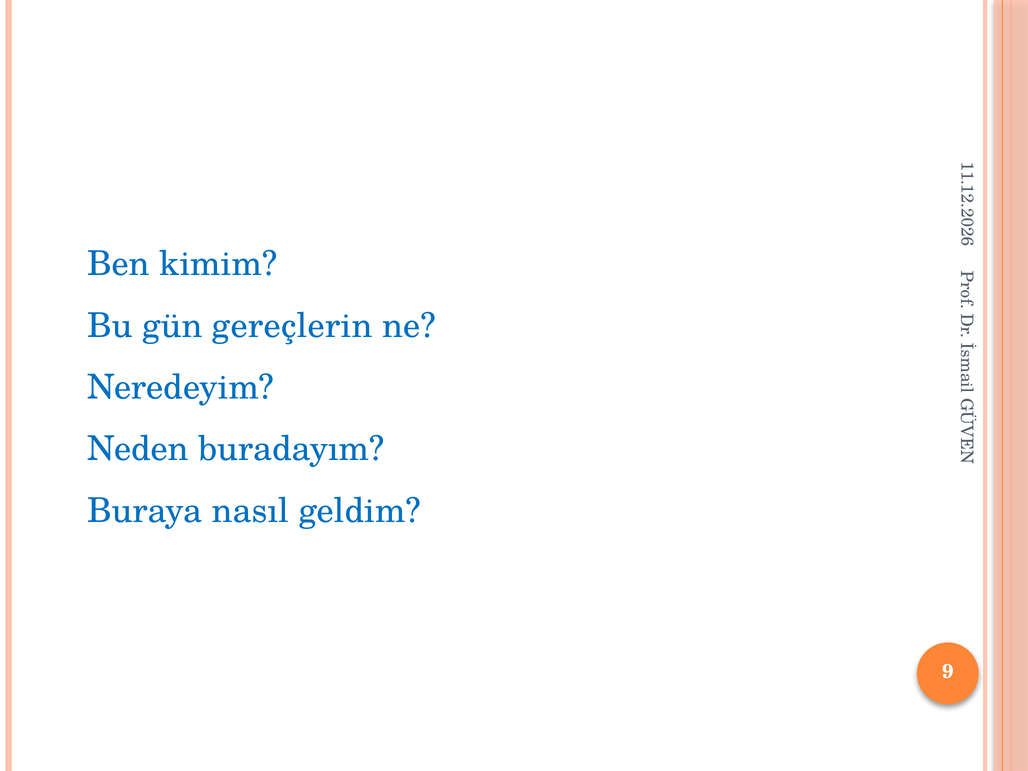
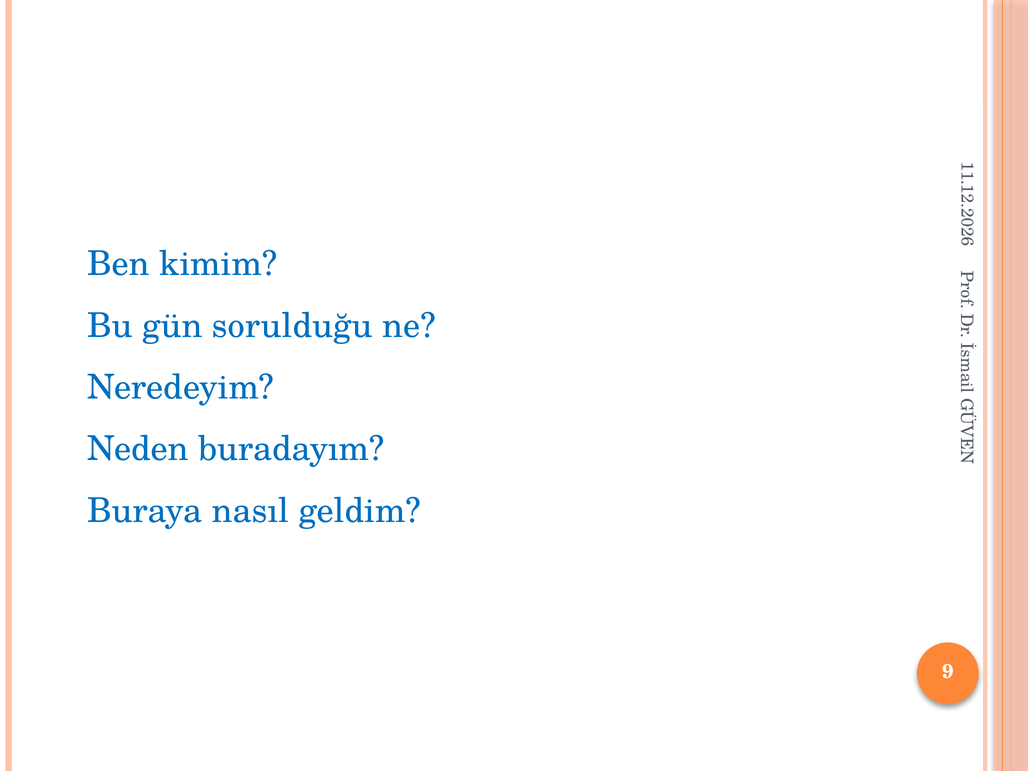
gereçlerin: gereçlerin -> sorulduğu (292, 326)
